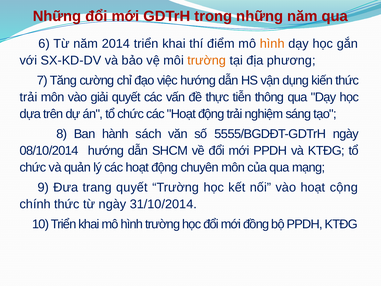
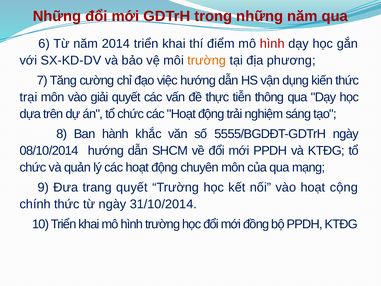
hình colour: orange -> red (272, 44)
trải: trải -> trại (29, 97)
sách: sách -> khắc (149, 134)
